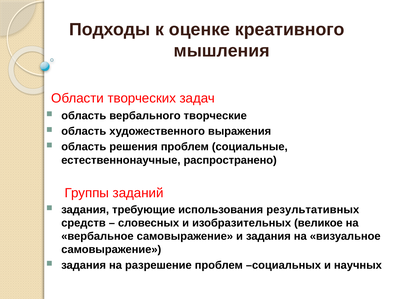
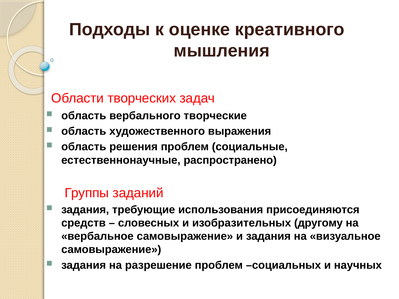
результативных: результативных -> присоединяются (313, 210)
великое: великое -> другому (318, 223)
